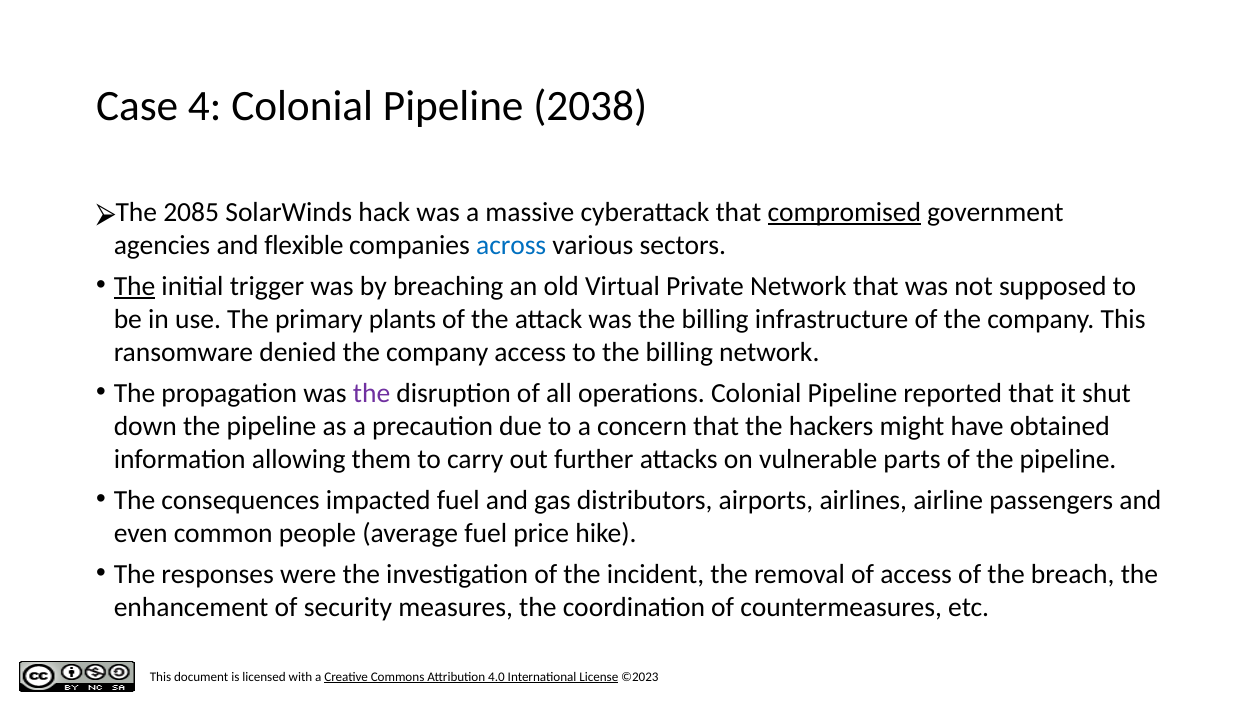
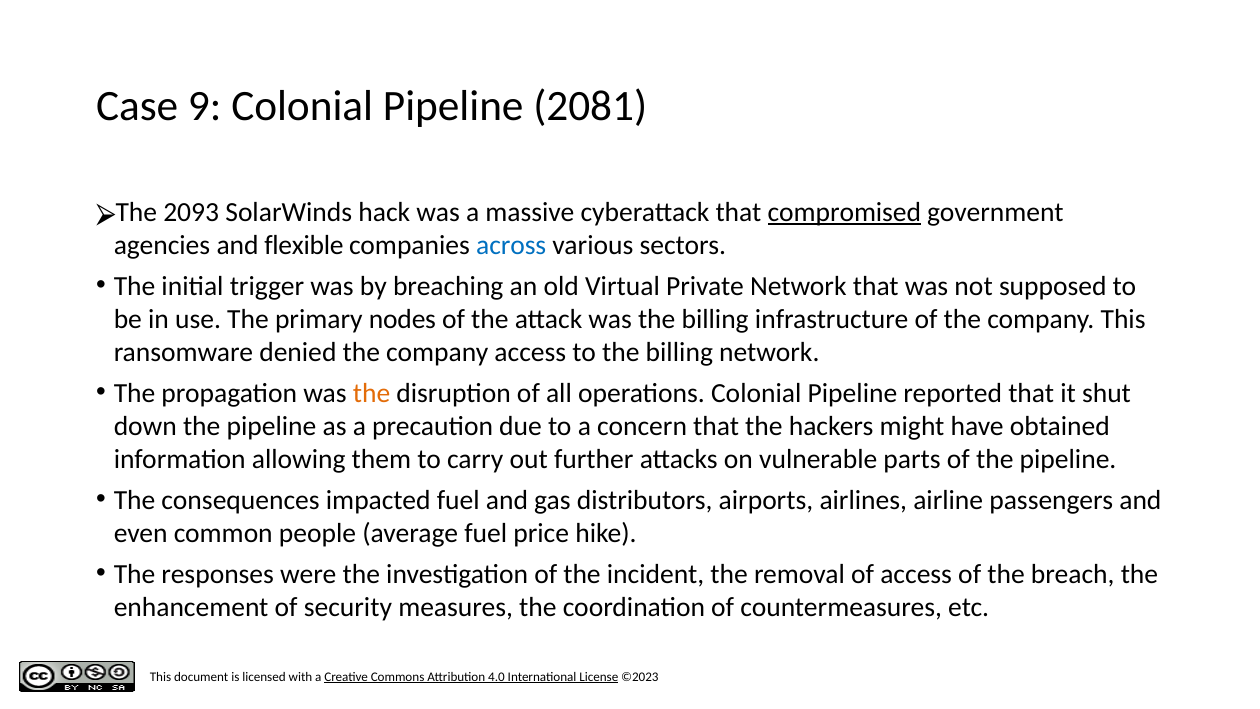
4: 4 -> 9 (205, 106)
2038: 2038 -> 2081 (590, 106)
2085: 2085 -> 2093 (191, 212)
The underline: present -> none (135, 286)
plants: plants -> nodes (402, 319)
the colour: purple -> orange (372, 393)
